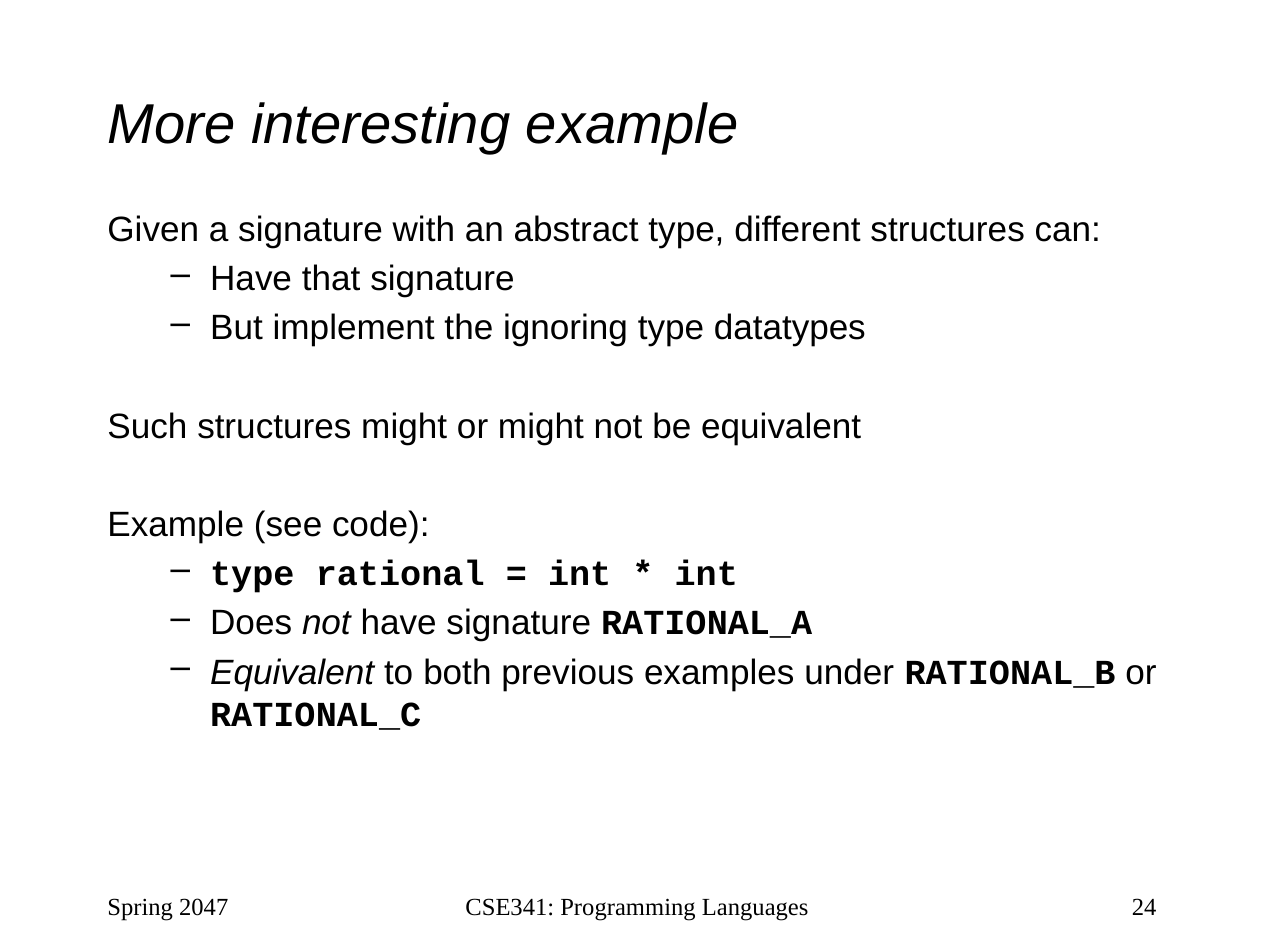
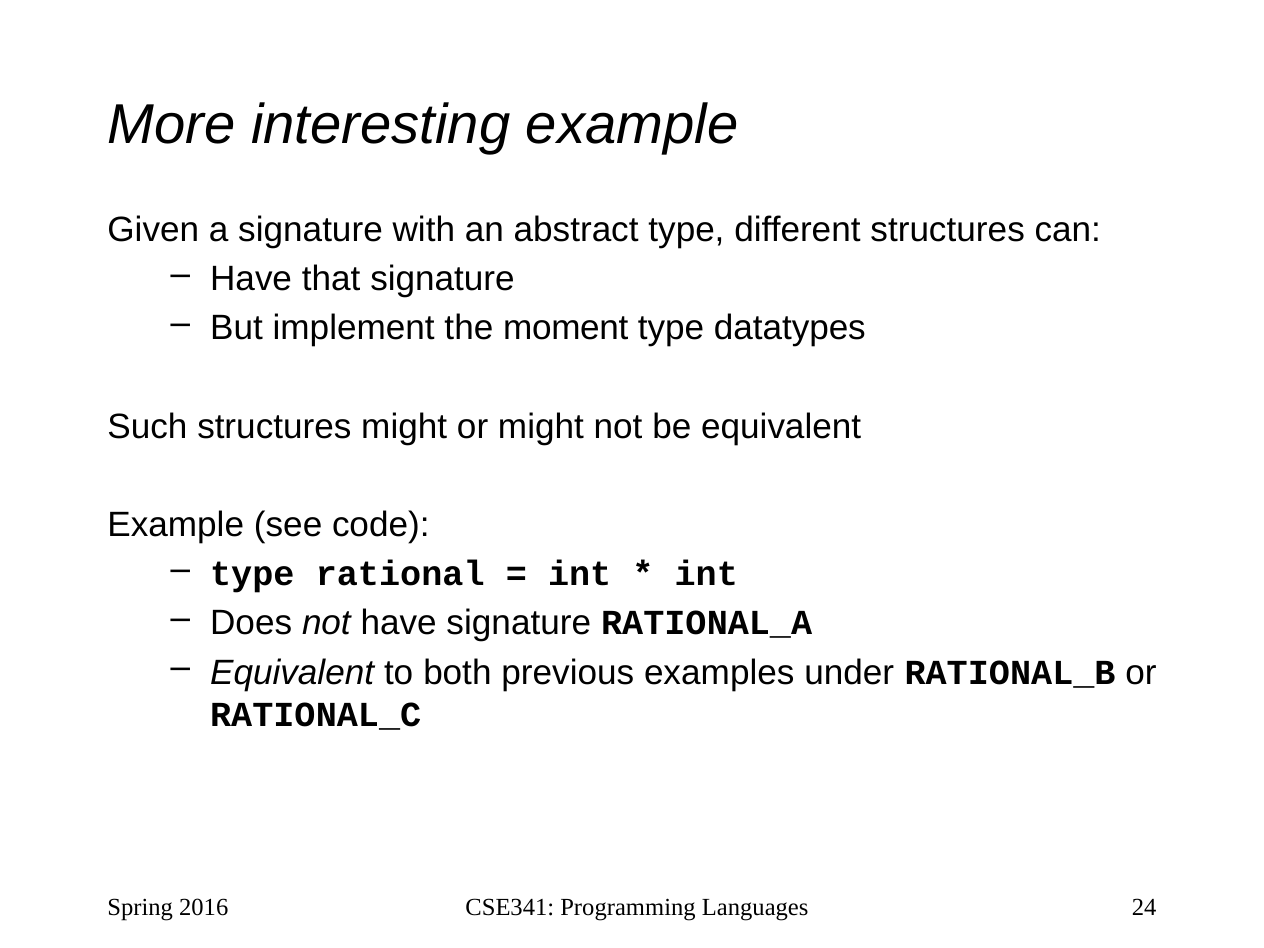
ignoring: ignoring -> moment (566, 328)
2047: 2047 -> 2016 (204, 908)
